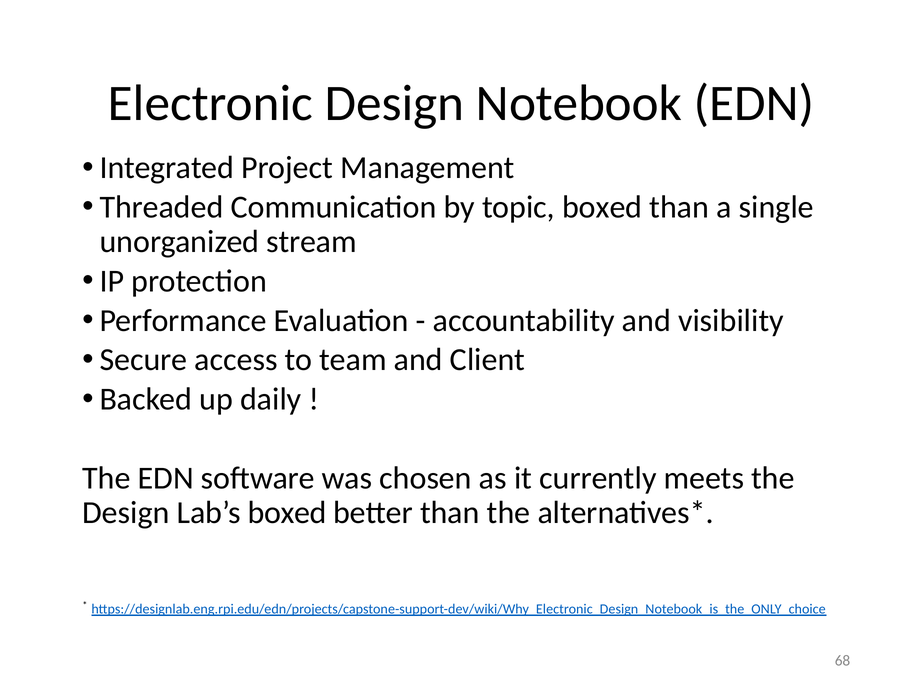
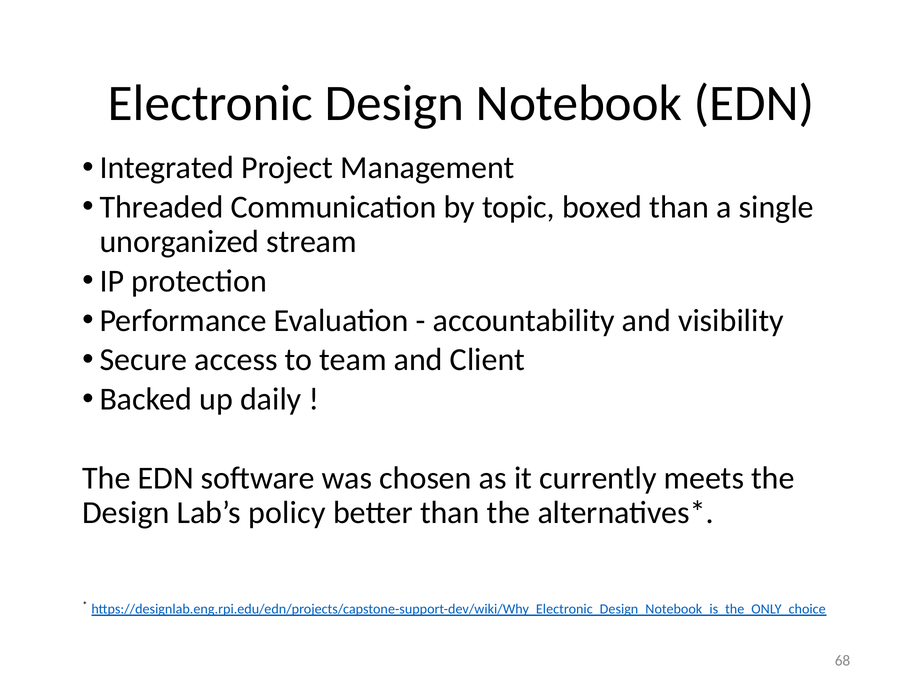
Lab’s boxed: boxed -> policy (287, 513)
